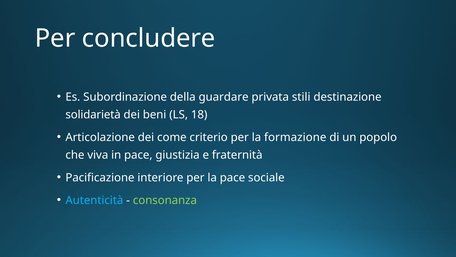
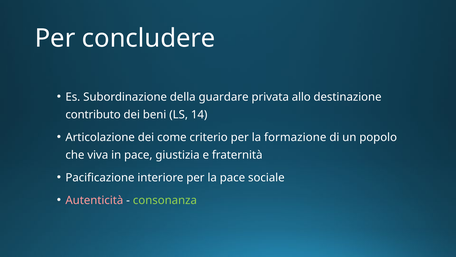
stili: stili -> allo (301, 97)
solidarietà: solidarietà -> contributo (93, 115)
18: 18 -> 14 (199, 115)
Autenticità colour: light blue -> pink (94, 200)
